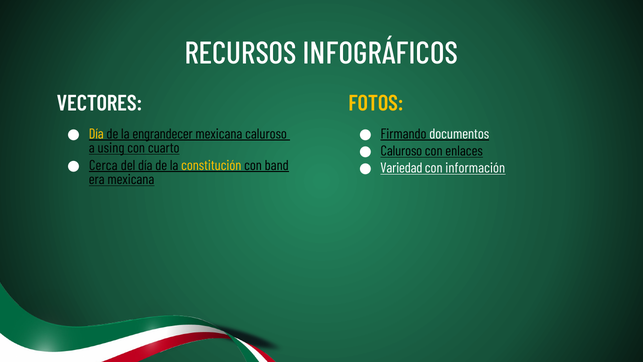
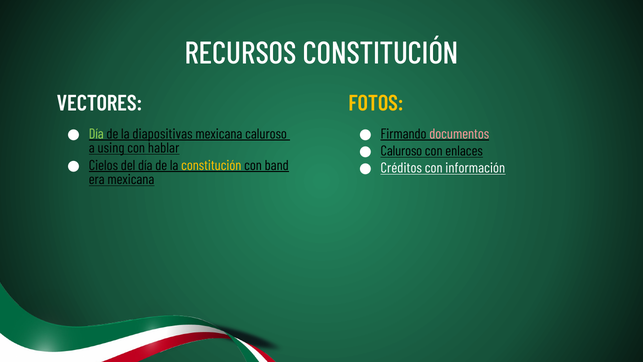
RECURSOS INFOGRÁFICOS: INFOGRÁFICOS -> CONSTITUCIÓN (381, 54)
Día colour: yellow -> light green (96, 134)
engrandecer: engrandecer -> diapositivas (162, 134)
documentos colour: white -> pink (459, 134)
cuarto: cuarto -> hablar (164, 148)
Cerca: Cerca -> Cielos (103, 165)
Variedad: Variedad -> Créditos (401, 168)
